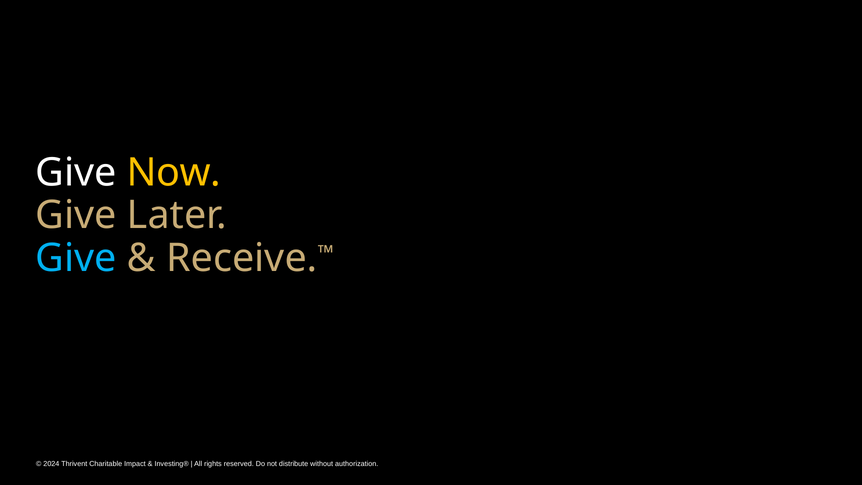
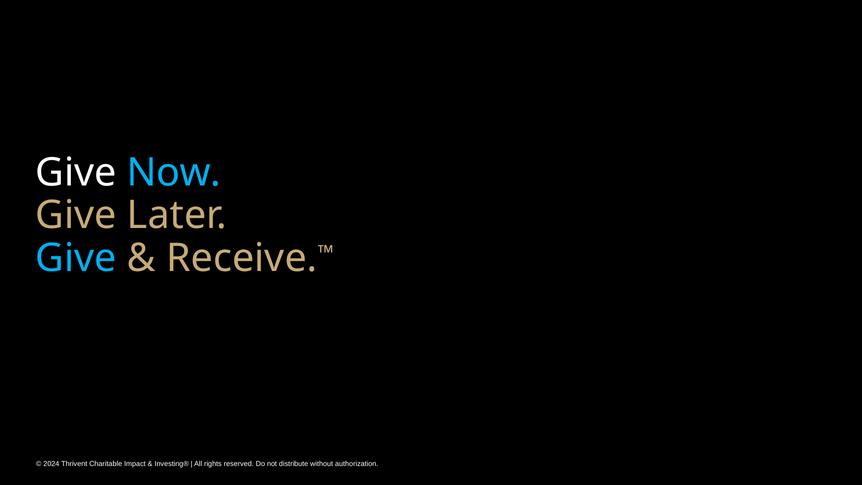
Now colour: yellow -> light blue (174, 173)
